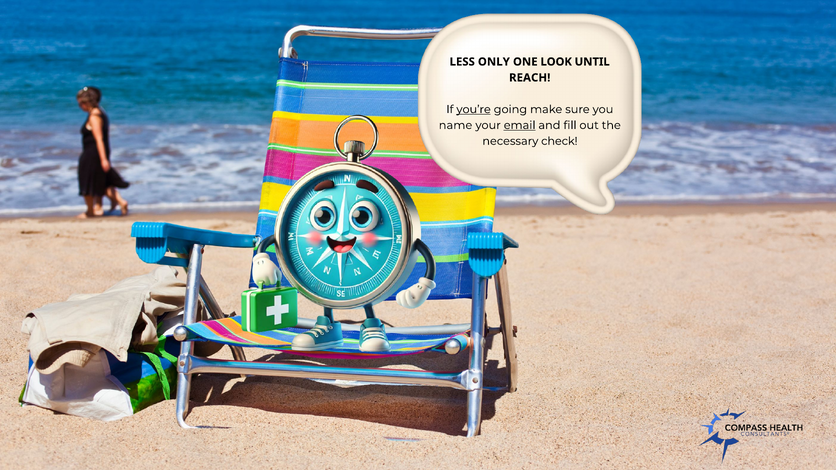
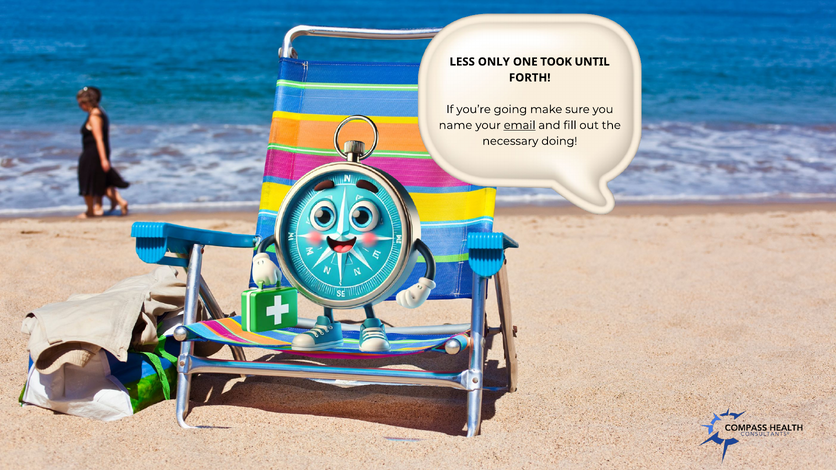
LOOK: LOOK -> TOOK (556, 62)
REACH: REACH -> FORTH (530, 78)
you’re underline: present -> none (474, 109)
check: check -> doing (559, 141)
